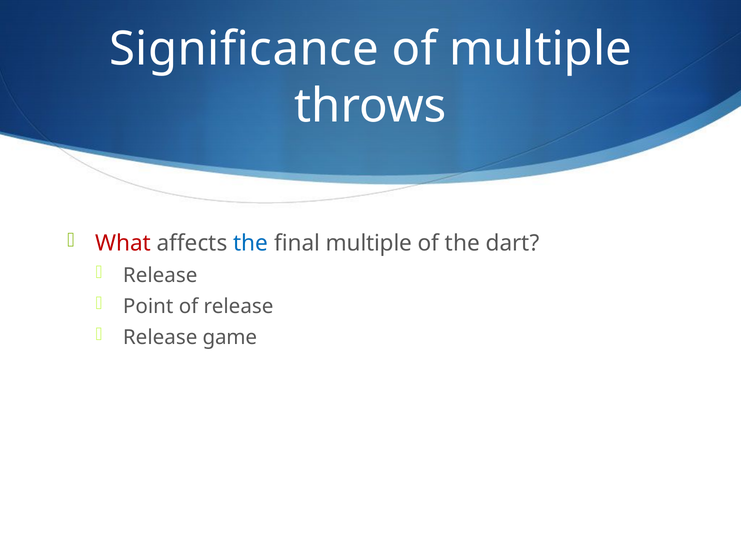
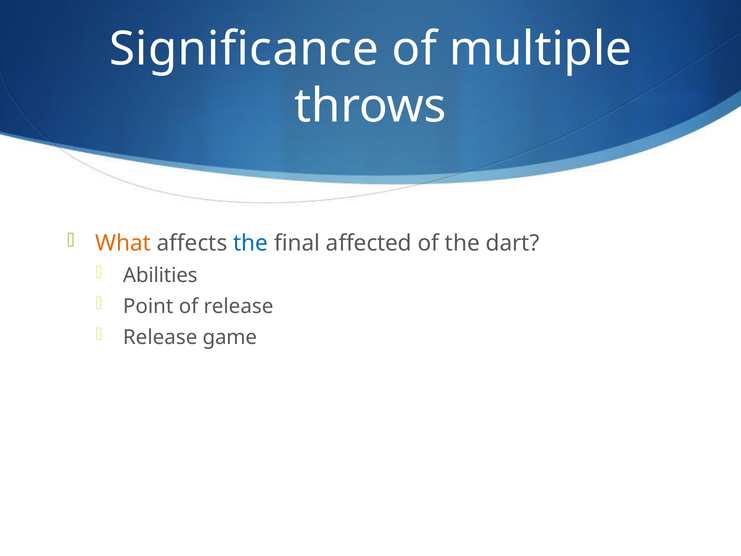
What colour: red -> orange (123, 243)
final multiple: multiple -> affected (369, 243)
Release: Release -> Abilities (160, 275)
